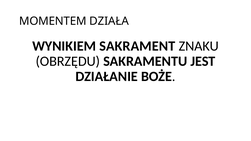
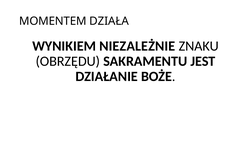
SAKRAMENT: SAKRAMENT -> NIEZALEŻNIE (137, 46)
